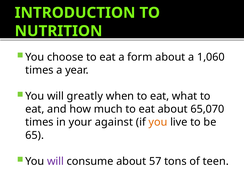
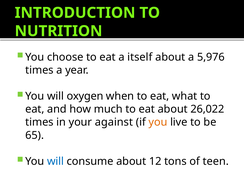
form: form -> itself (140, 57)
1,060: 1,060 -> 5,976 (211, 57)
greatly: greatly -> oxygen (85, 96)
65,070: 65,070 -> 26,022 (207, 109)
will colour: purple -> blue (56, 161)
57: 57 -> 12 (155, 161)
